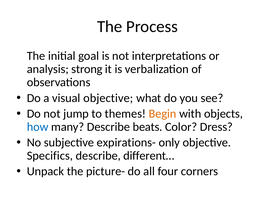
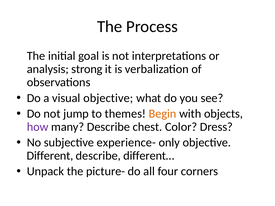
how colour: blue -> purple (38, 127)
beats: beats -> chest (148, 127)
expirations-: expirations- -> experience- (126, 143)
Specifics: Specifics -> Different (50, 156)
